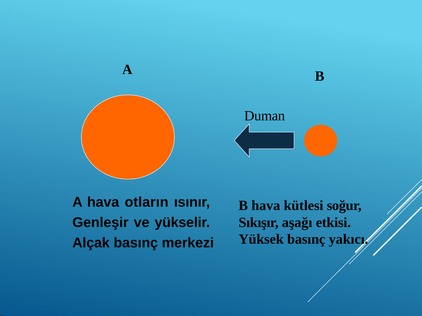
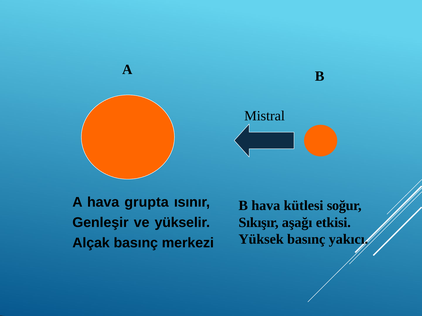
Duman: Duman -> Mistral (265, 116)
otların: otların -> grupta (147, 203)
